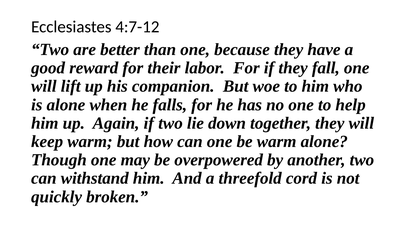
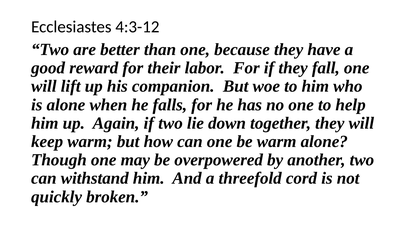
4:7-12: 4:7-12 -> 4:3-12 (137, 27)
